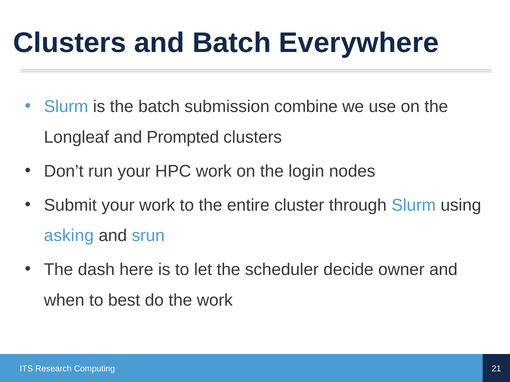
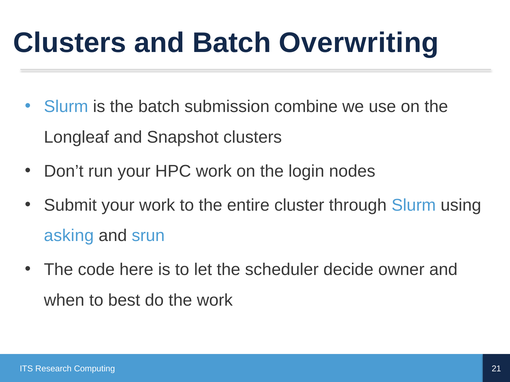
Everywhere: Everywhere -> Overwriting (359, 43)
Prompted: Prompted -> Snapshot (183, 137)
dash: dash -> code (96, 270)
